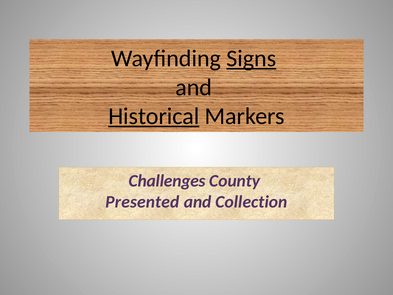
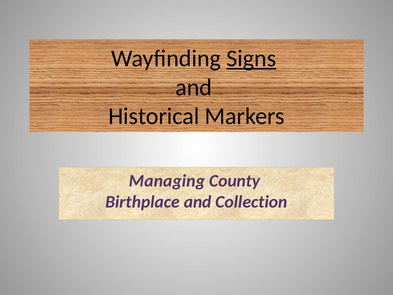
Historical underline: present -> none (154, 116)
Challenges: Challenges -> Managing (167, 181)
Presented: Presented -> Birthplace (143, 202)
